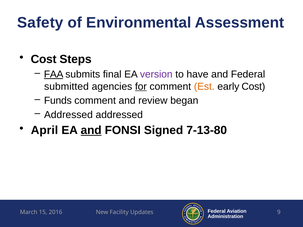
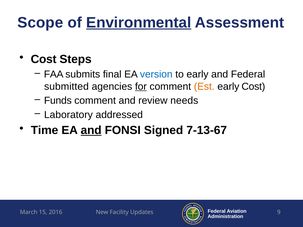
Safety: Safety -> Scope (40, 23)
Environmental underline: none -> present (139, 23)
FAA underline: present -> none (54, 74)
version colour: purple -> blue (156, 74)
to have: have -> early (197, 74)
began: began -> needs (184, 101)
Addressed: Addressed -> Laboratory (68, 115)
April: April -> Time (45, 130)
7-13-80: 7-13-80 -> 7-13-67 (207, 130)
